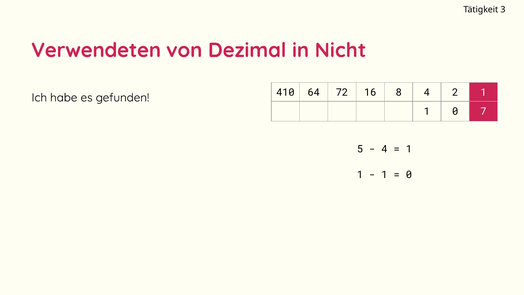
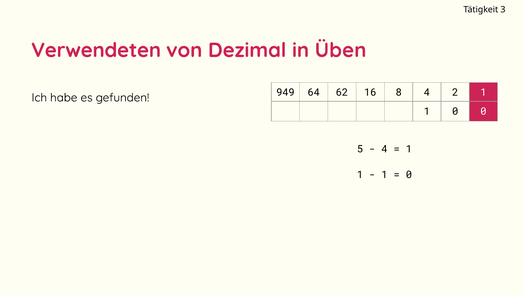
Nicht: Nicht -> Üben (341, 50)
410: 410 -> 949 (285, 92)
72: 72 -> 62 (342, 92)
0 7: 7 -> 0 (483, 111)
